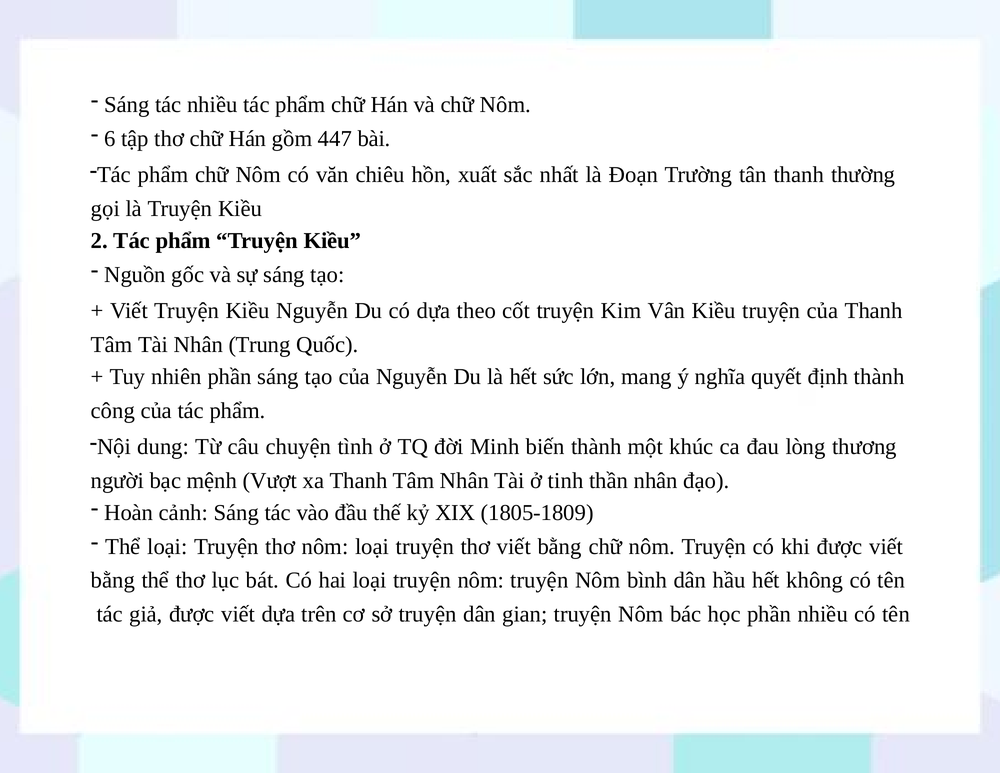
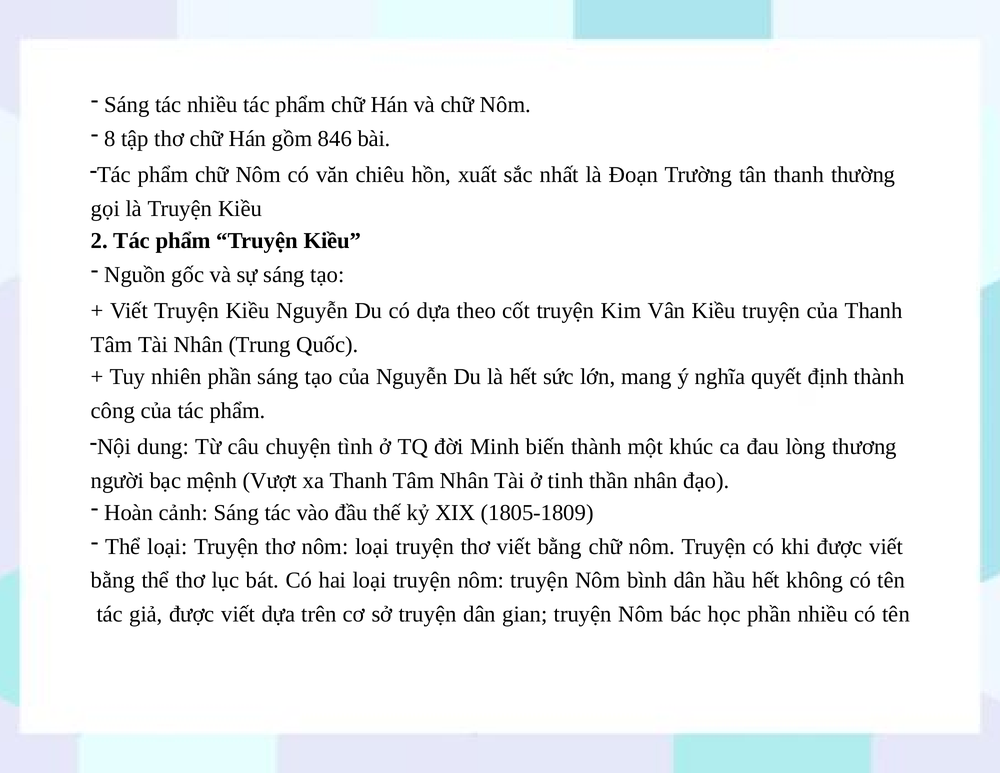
6: 6 -> 8 (110, 139)
447: 447 -> 846 (335, 139)
